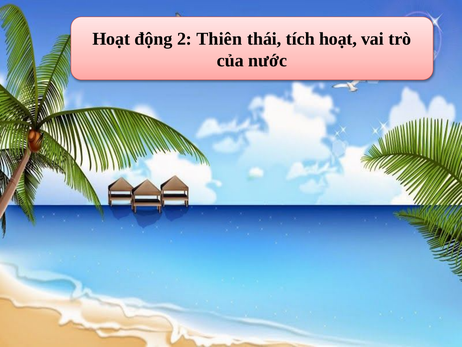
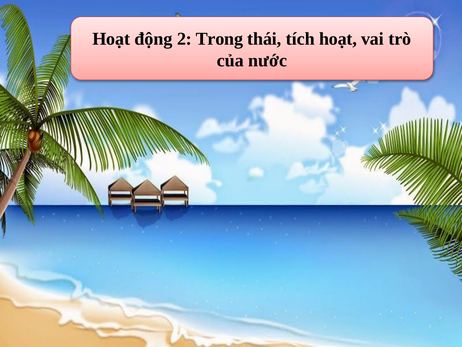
Thiên: Thiên -> Trong (219, 39)
